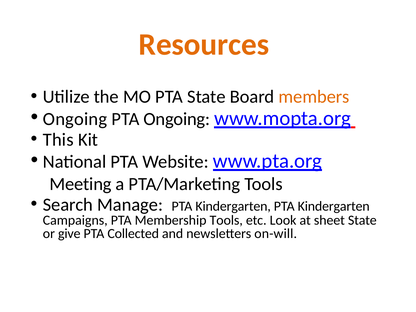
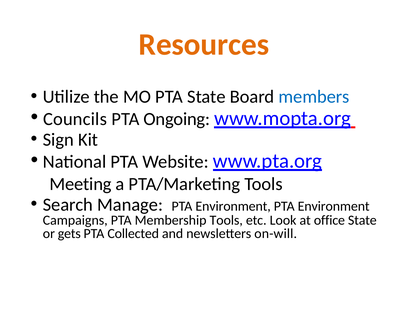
members colour: orange -> blue (314, 97)
Ongoing: Ongoing -> Councils (75, 119)
This: This -> Sign (58, 140)
Kindergarten: Kindergarten -> Environment (233, 206)
Kindergarten: Kindergarten -> Environment (334, 206)
sheet: sheet -> office (329, 220)
give: give -> gets (69, 234)
